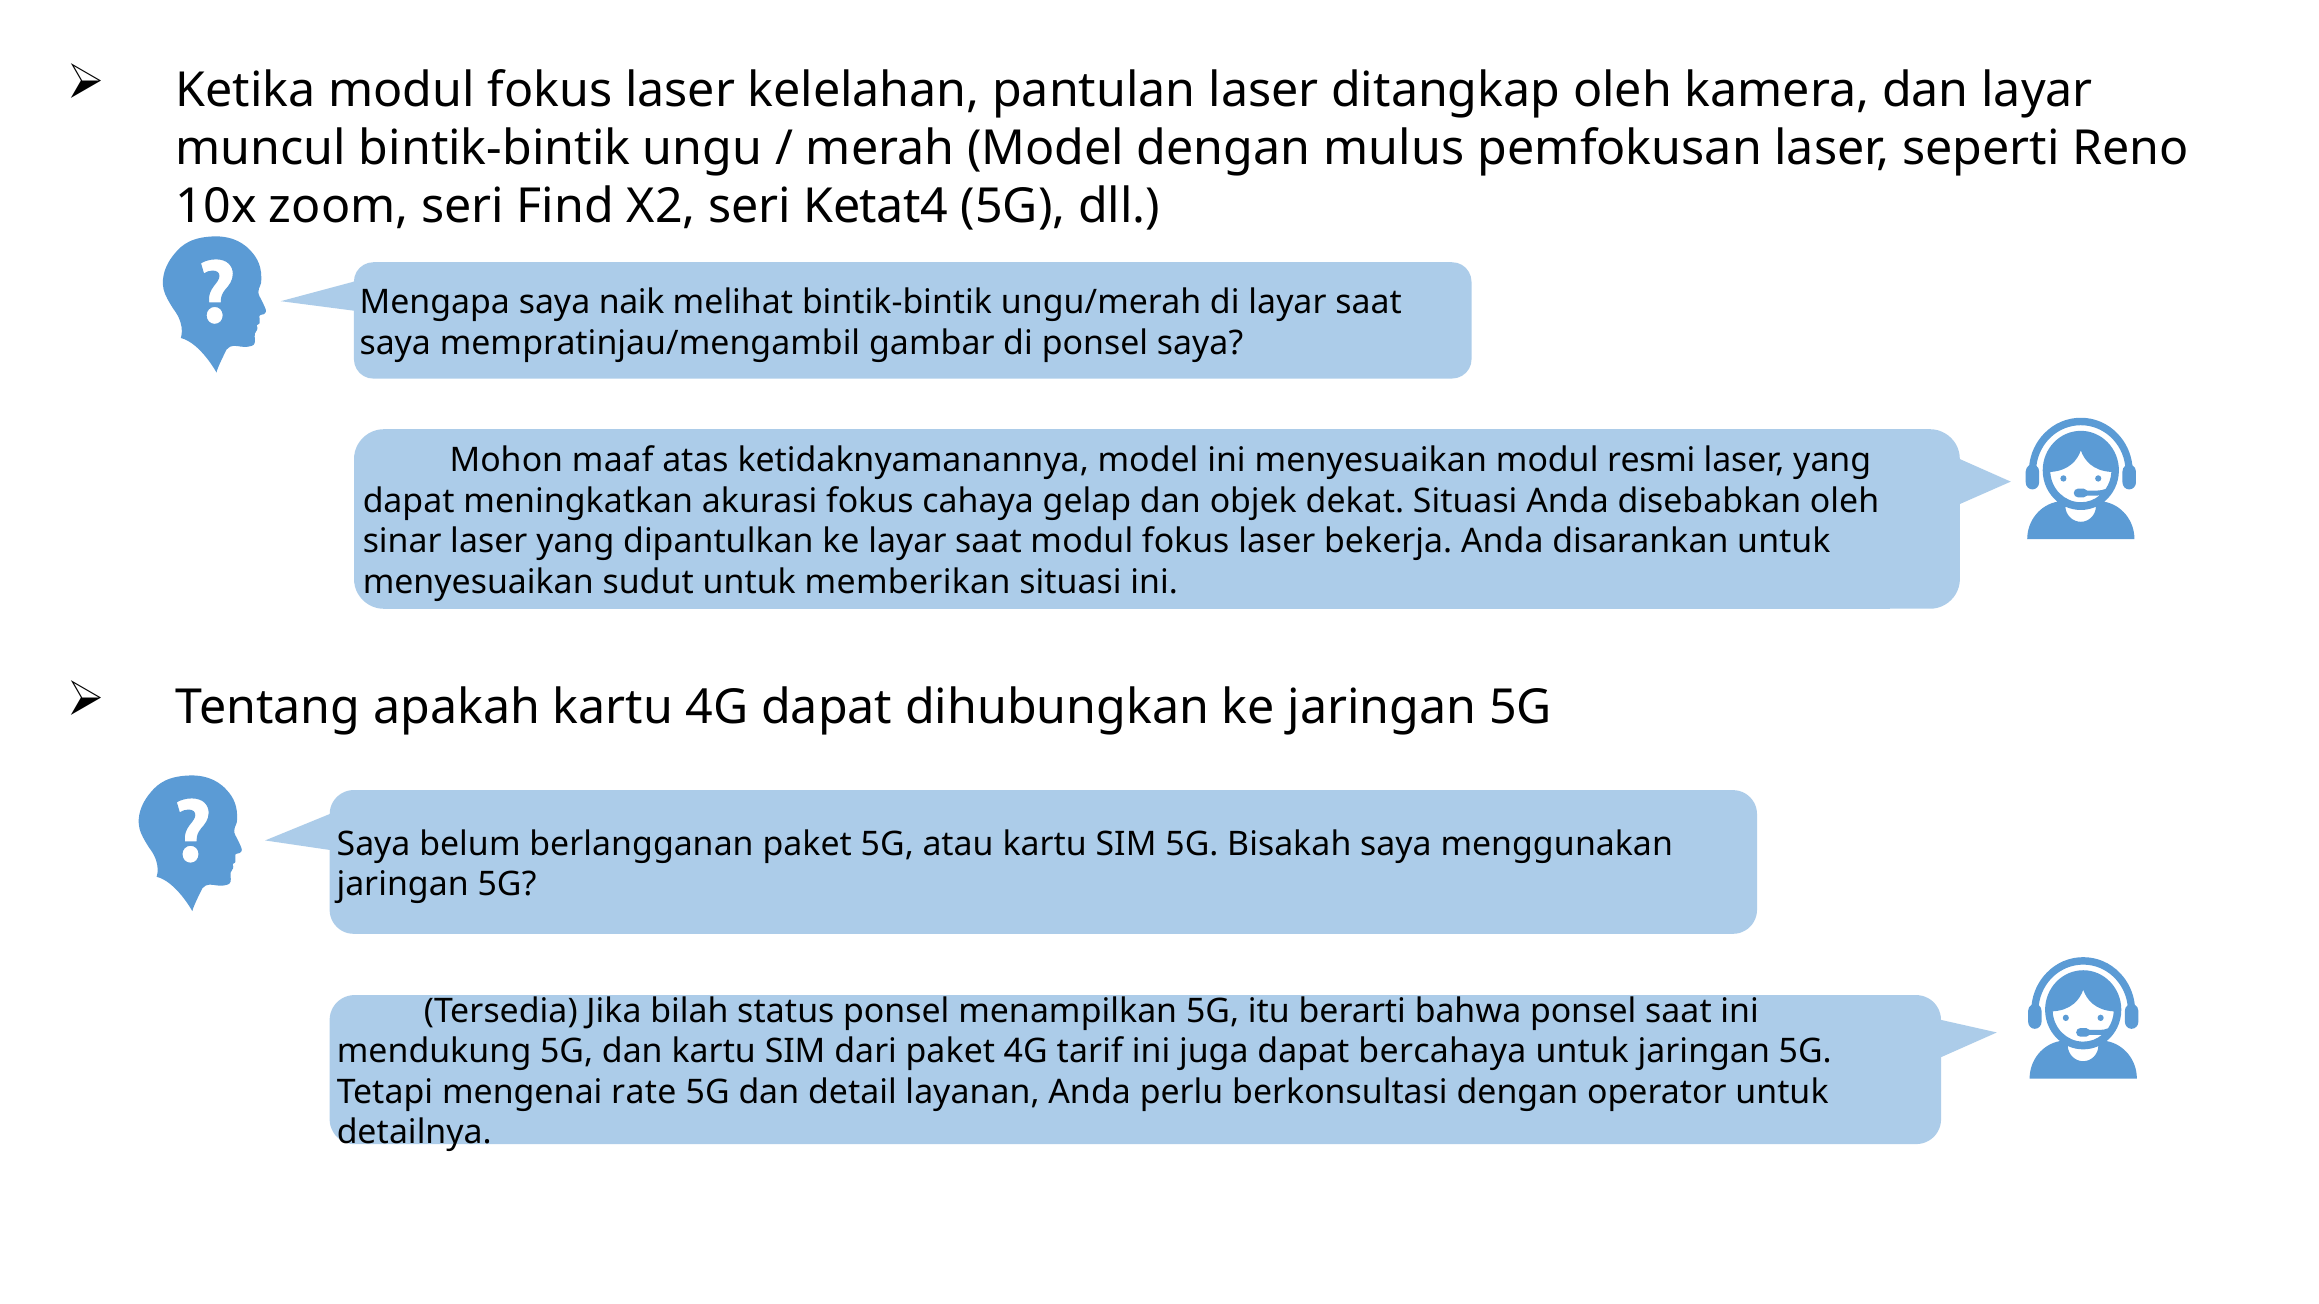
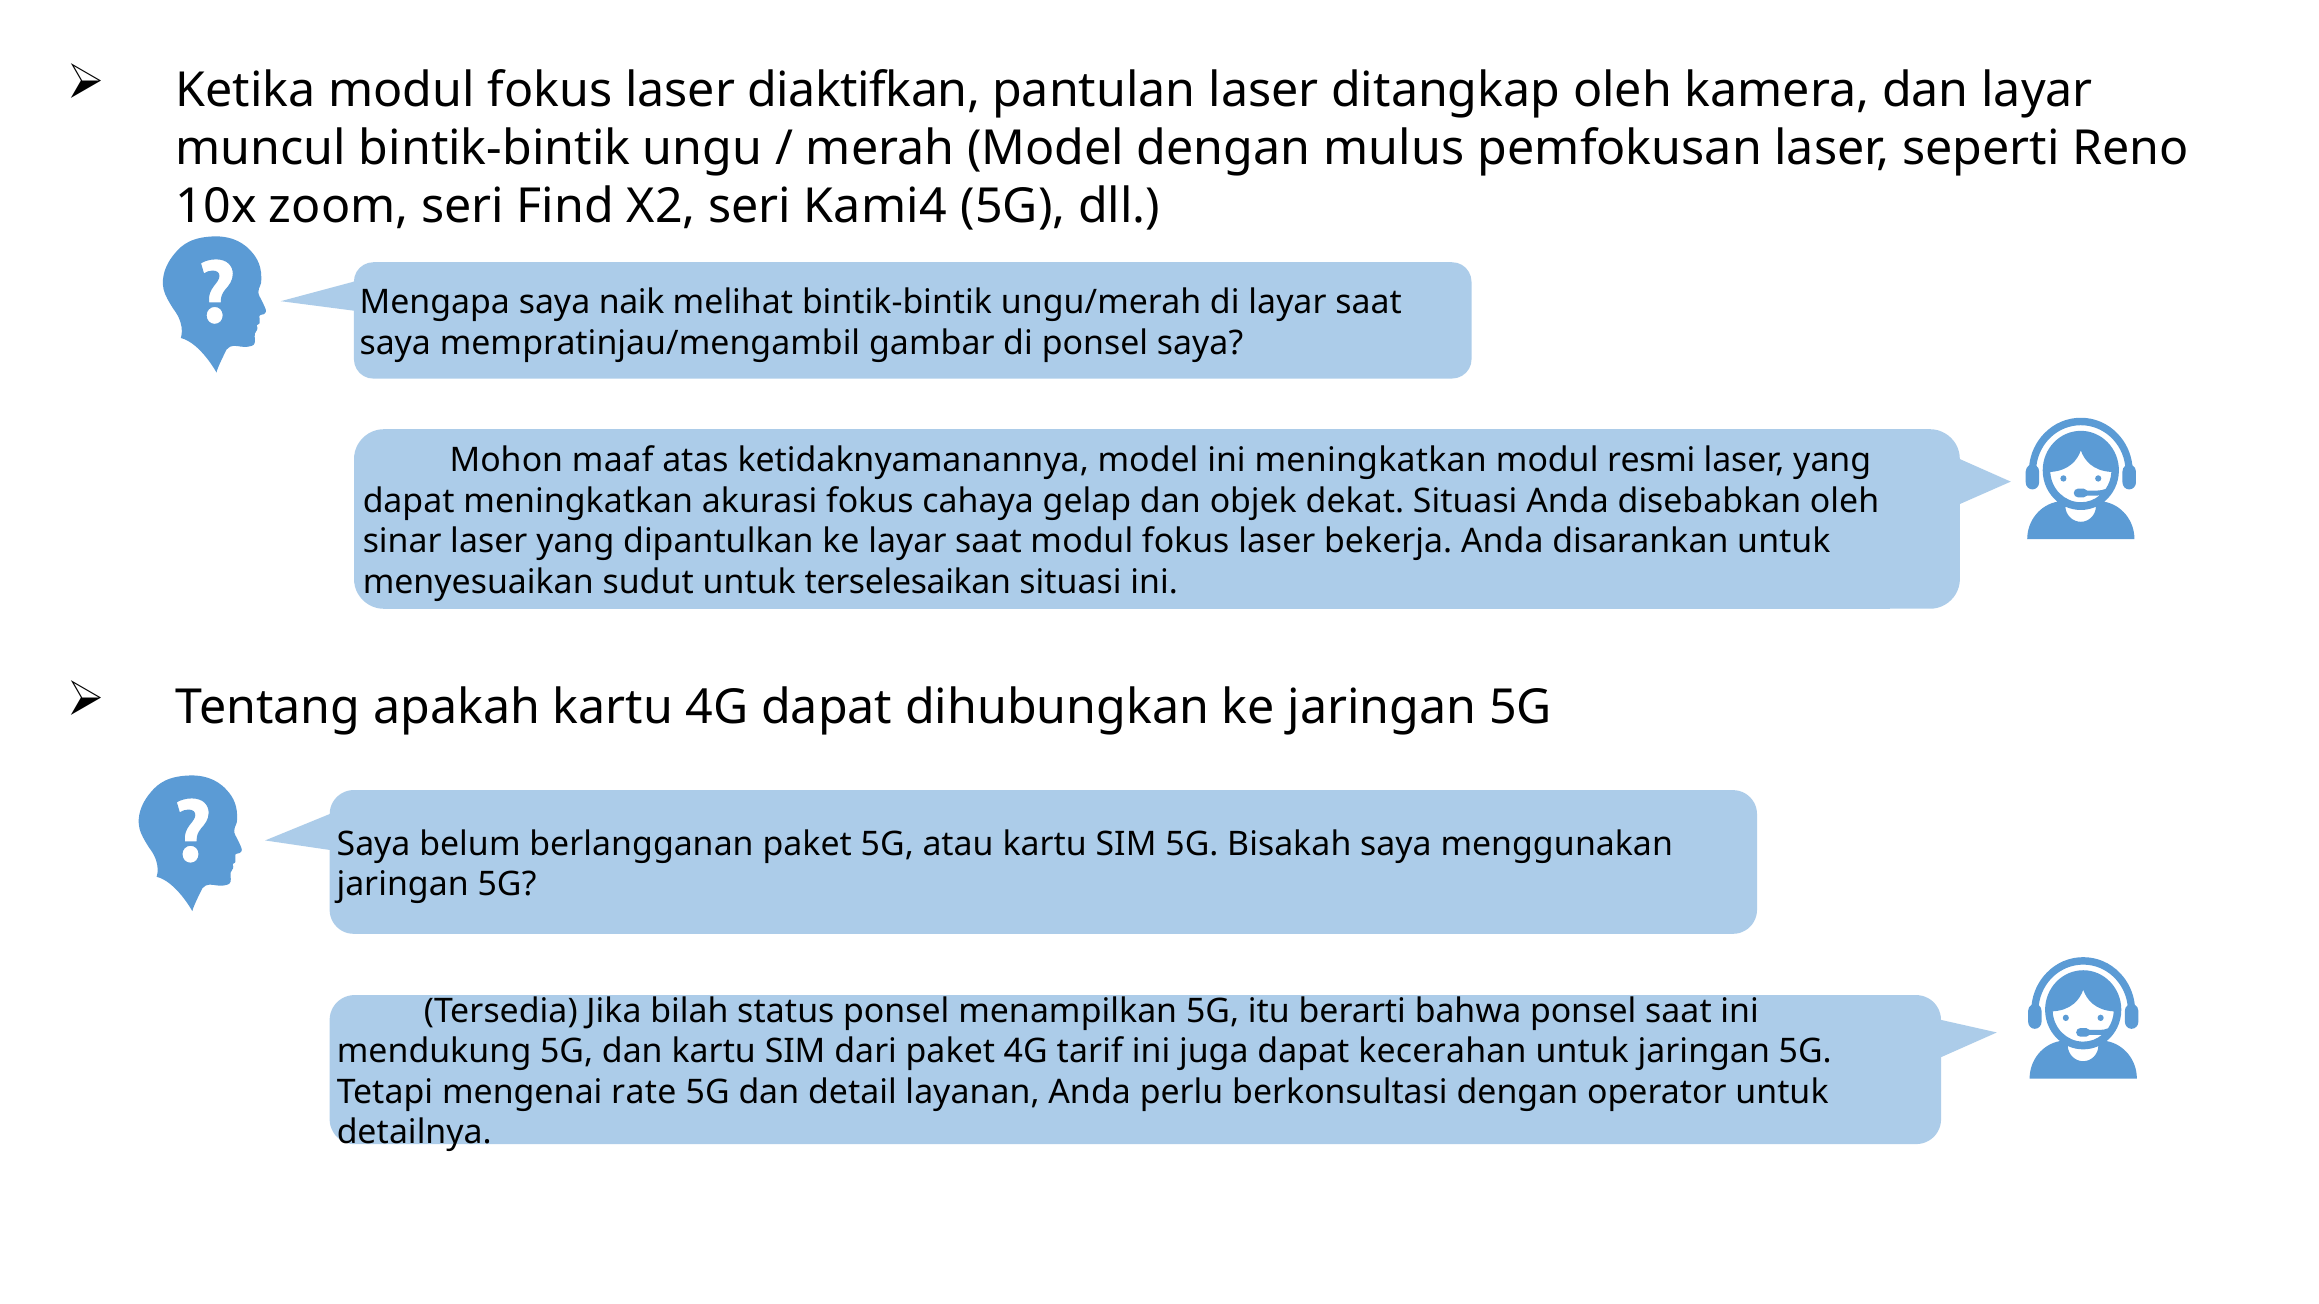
kelelahan: kelelahan -> diaktifkan (864, 90)
Ketat4: Ketat4 -> Kami4 (876, 206)
ini menyesuaikan: menyesuaikan -> meningkatkan (1371, 461)
memberikan: memberikan -> terselesaikan (908, 582)
bercahaya: bercahaya -> kecerahan (1442, 1052)
